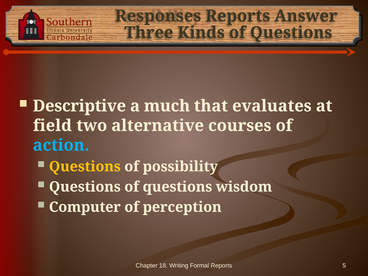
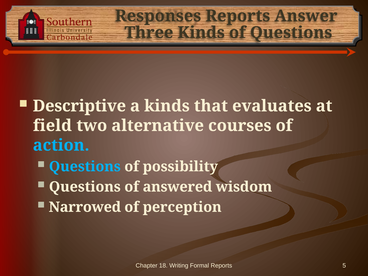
a much: much -> kinds (167, 106)
Questions colour: yellow -> light blue (85, 167)
Questions of questions: questions -> answered (177, 187)
Computer: Computer -> Narrowed (85, 207)
